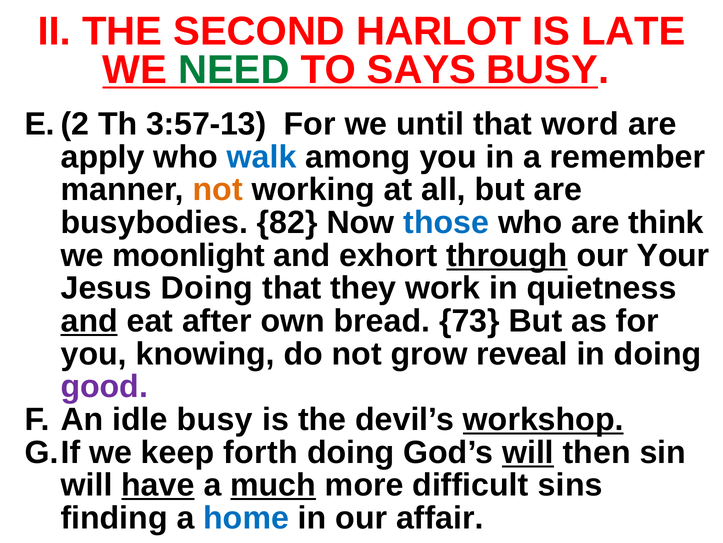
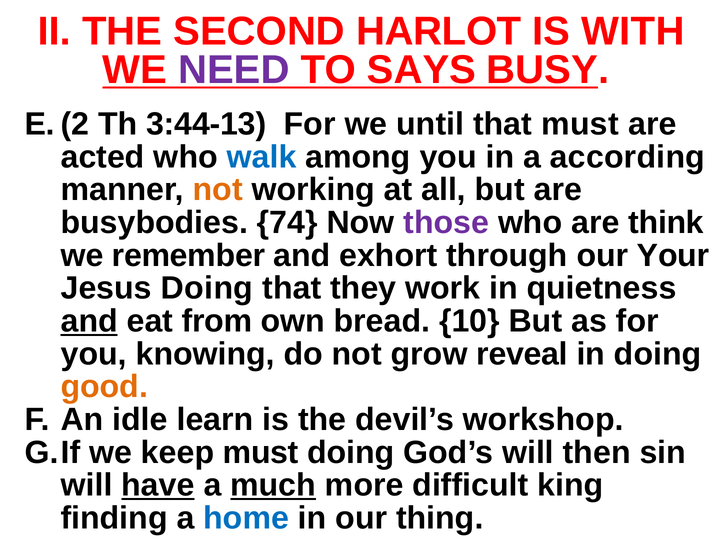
LATE: LATE -> WITH (633, 31)
NEED colour: green -> purple (234, 70)
3:57-13: 3:57-13 -> 3:44-13 (206, 124)
that word: word -> must (580, 124)
apply: apply -> acted (103, 157)
remember: remember -> according (627, 157)
82: 82 -> 74 (287, 222)
those colour: blue -> purple (446, 222)
moonlight: moonlight -> remember (189, 255)
through underline: present -> none (507, 255)
after: after -> from (217, 321)
73: 73 -> 10 (469, 321)
good colour: purple -> orange (104, 386)
idle busy: busy -> learn (215, 419)
workshop underline: present -> none (543, 419)
keep forth: forth -> must (261, 452)
will underline: present -> none (528, 452)
sins: sins -> king (570, 485)
affair: affair -> thing (440, 517)
